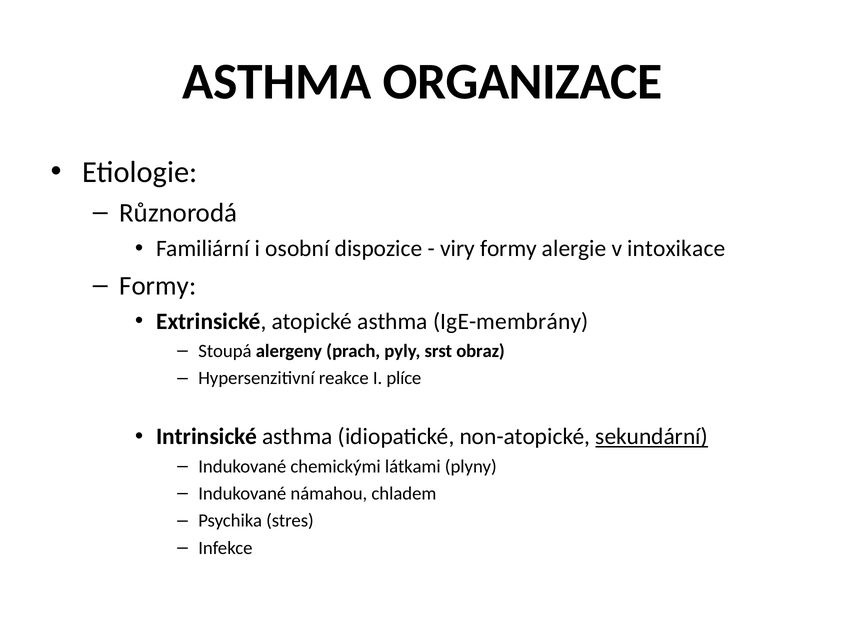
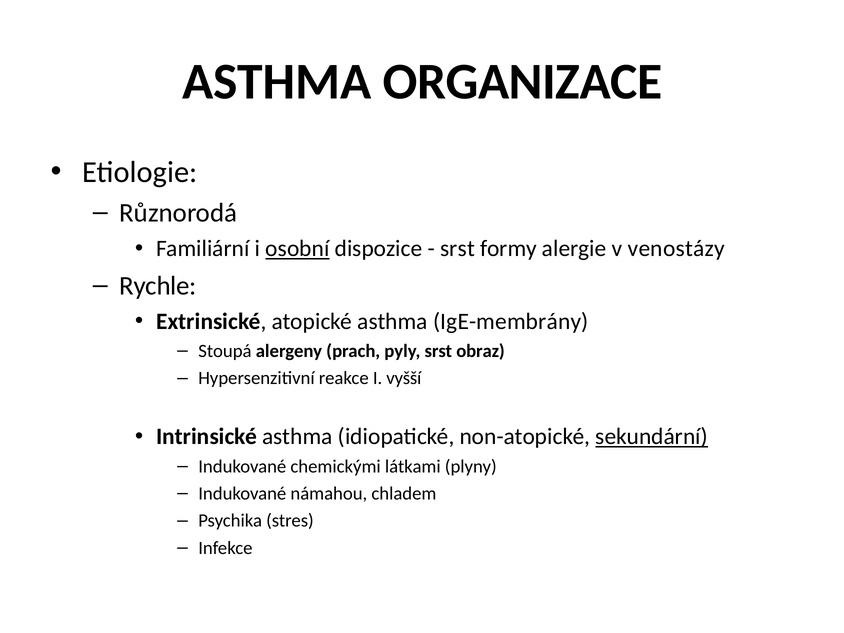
osobní underline: none -> present (297, 249)
viry: viry -> srst (458, 249)
intoxikace: intoxikace -> venostázy (676, 249)
Formy: Formy -> Rychle (158, 286)
plíce: plíce -> vyšší (404, 378)
